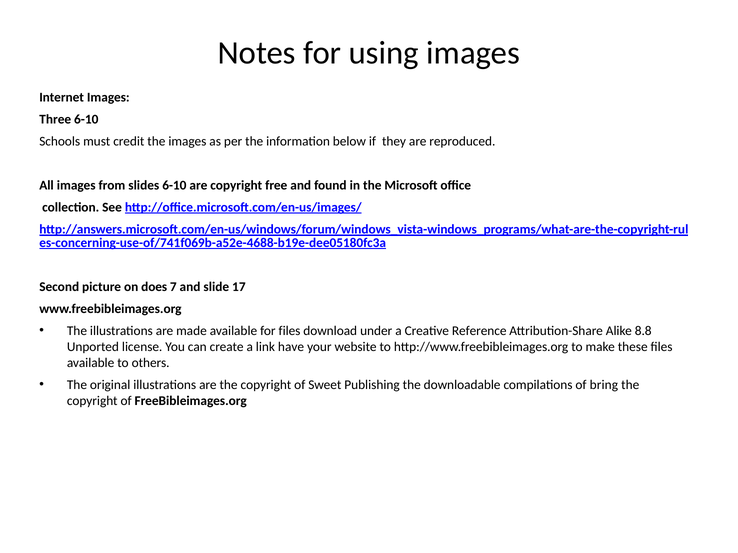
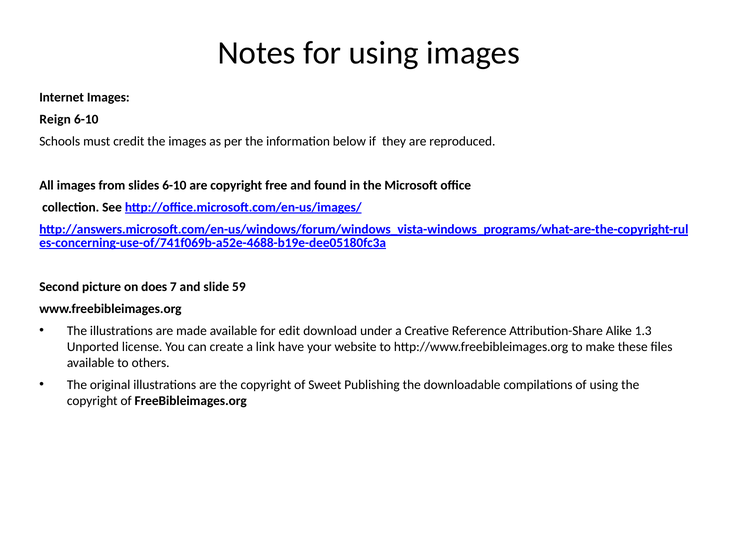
Three: Three -> Reign (55, 120)
17: 17 -> 59 (239, 287)
for files: files -> edit (289, 331)
8.8: 8.8 -> 1.3 (643, 331)
of bring: bring -> using (604, 385)
